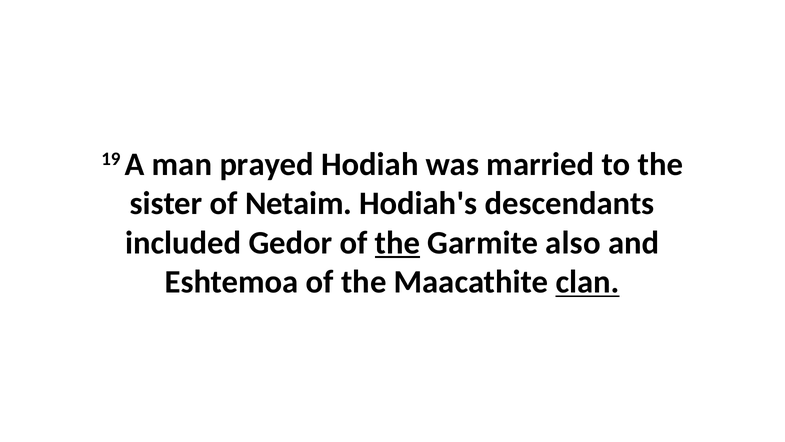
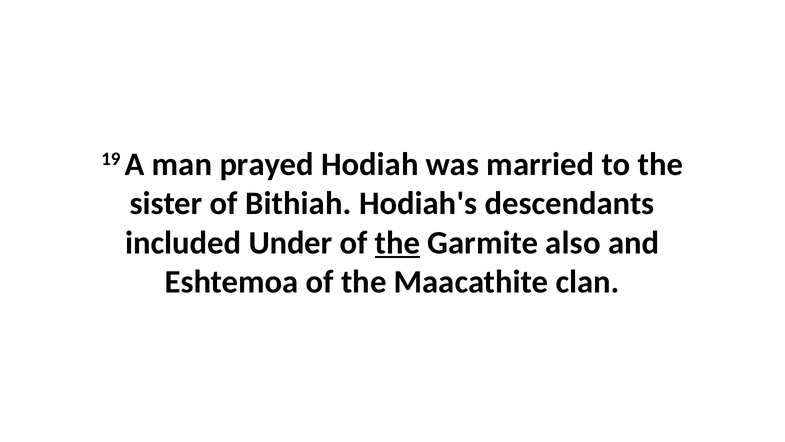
Netaim: Netaim -> Bithiah (298, 203)
Gedor: Gedor -> Under (291, 243)
clan underline: present -> none (588, 282)
